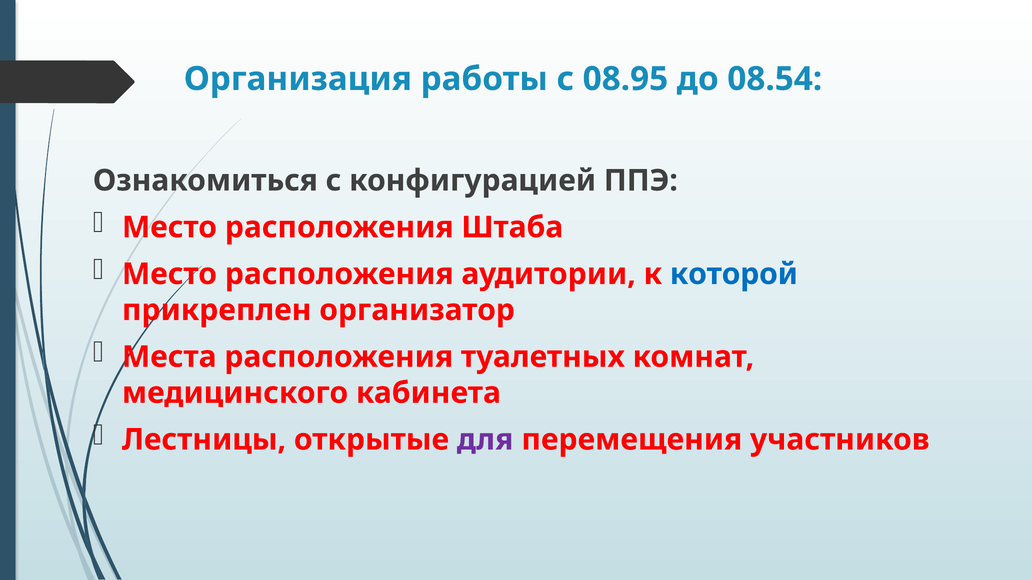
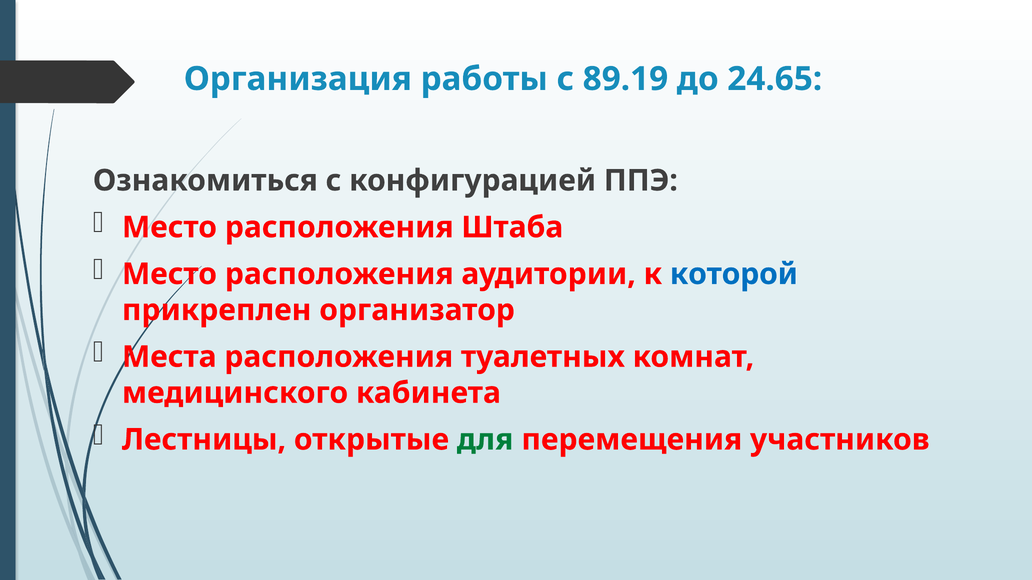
08.95: 08.95 -> 89.19 (625, 79)
08.54: 08.54 -> 24.65 (775, 79)
для colour: purple -> green (485, 440)
